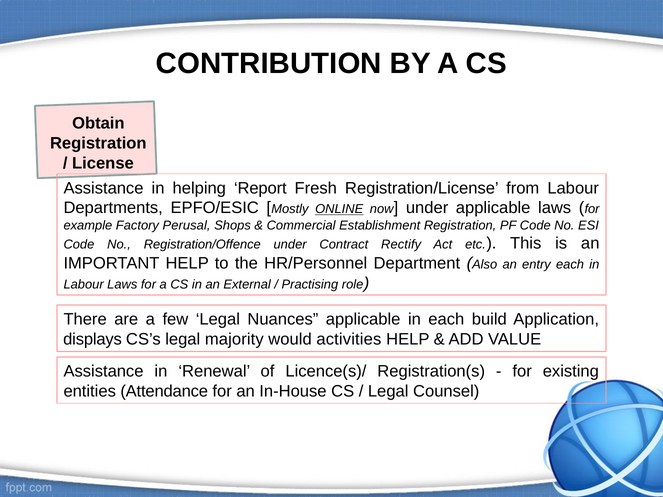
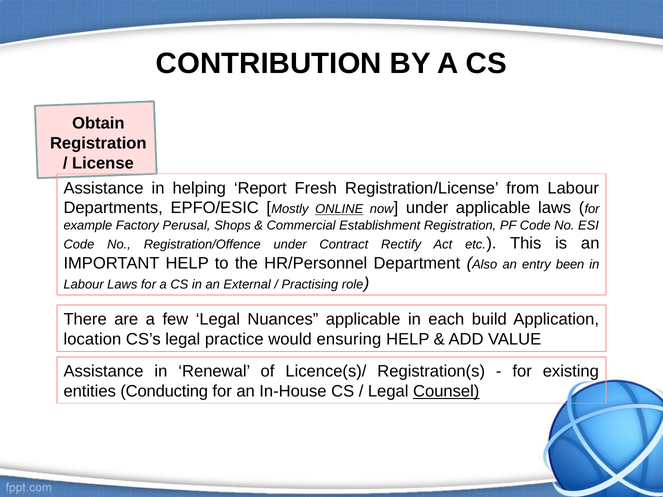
entry each: each -> been (570, 265)
displays: displays -> location (92, 340)
majority: majority -> practice (234, 340)
activities: activities -> ensuring (349, 340)
Attendance: Attendance -> Conducting (164, 391)
Counsel underline: none -> present (446, 391)
